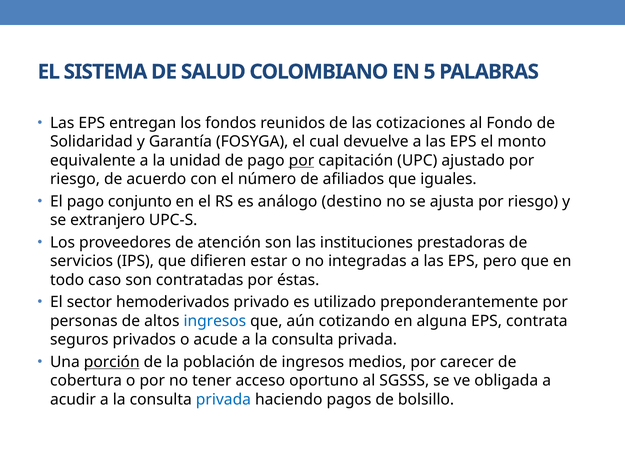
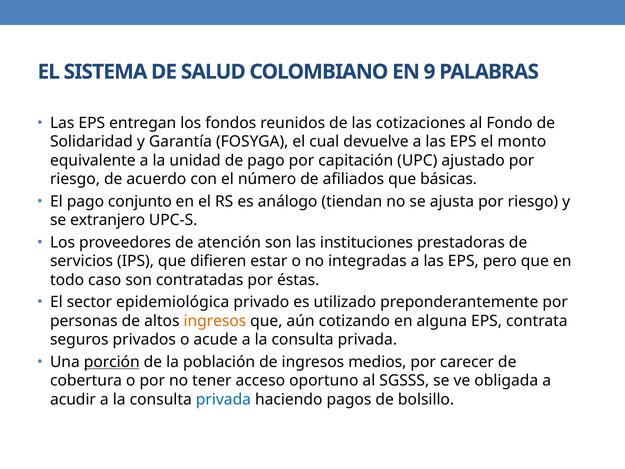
5: 5 -> 9 (430, 72)
por underline: present -> none (301, 160)
iguales: iguales -> básicas (449, 179)
destino: destino -> tiendan (352, 201)
hemoderivados: hemoderivados -> epidemiológica (173, 302)
ingresos colour: blue -> orange (215, 321)
